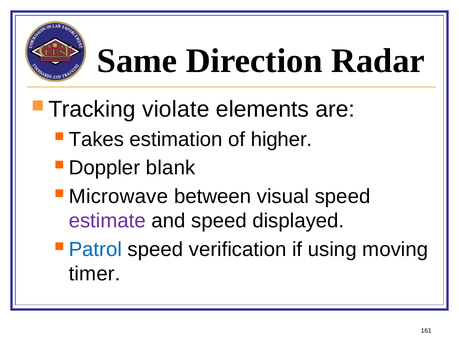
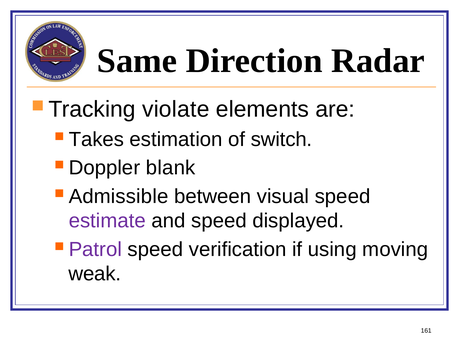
higher: higher -> switch (282, 139)
Microwave: Microwave -> Admissible (119, 197)
Patrol colour: blue -> purple (95, 250)
timer: timer -> weak (95, 274)
